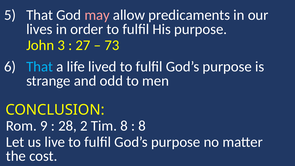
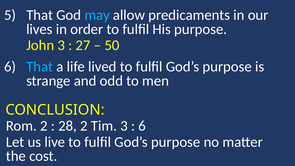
may colour: pink -> light blue (97, 15)
73: 73 -> 50 (112, 45)
Rom 9: 9 -> 2 (44, 126)
Tim 8: 8 -> 3 (124, 126)
8: 8 -> 6 (142, 126)
